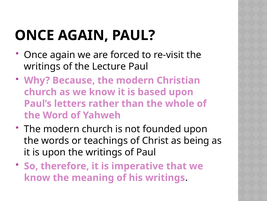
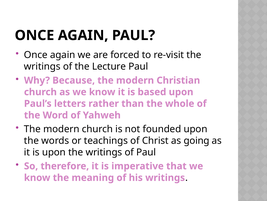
being: being -> going (197, 140)
